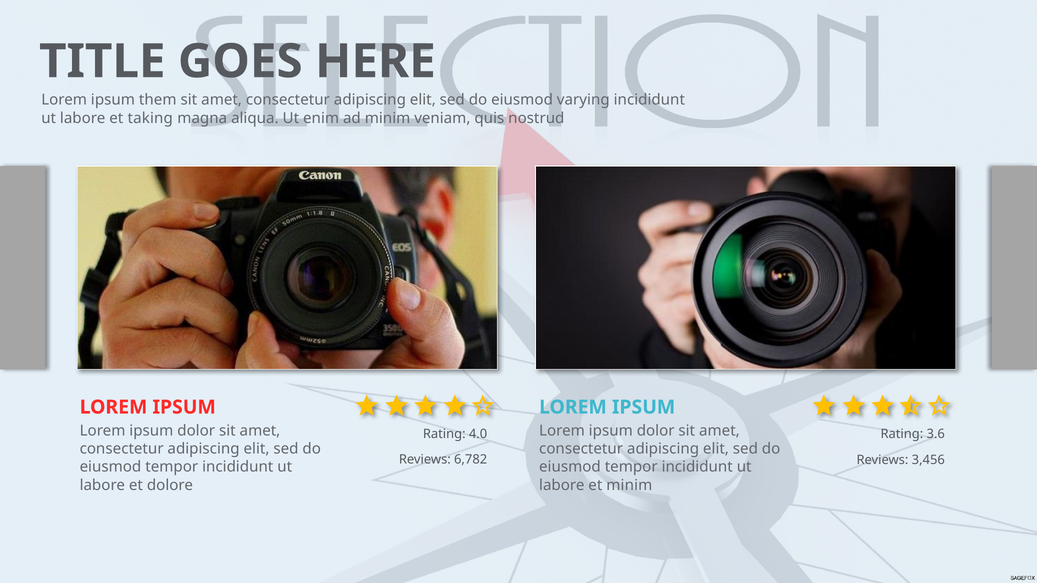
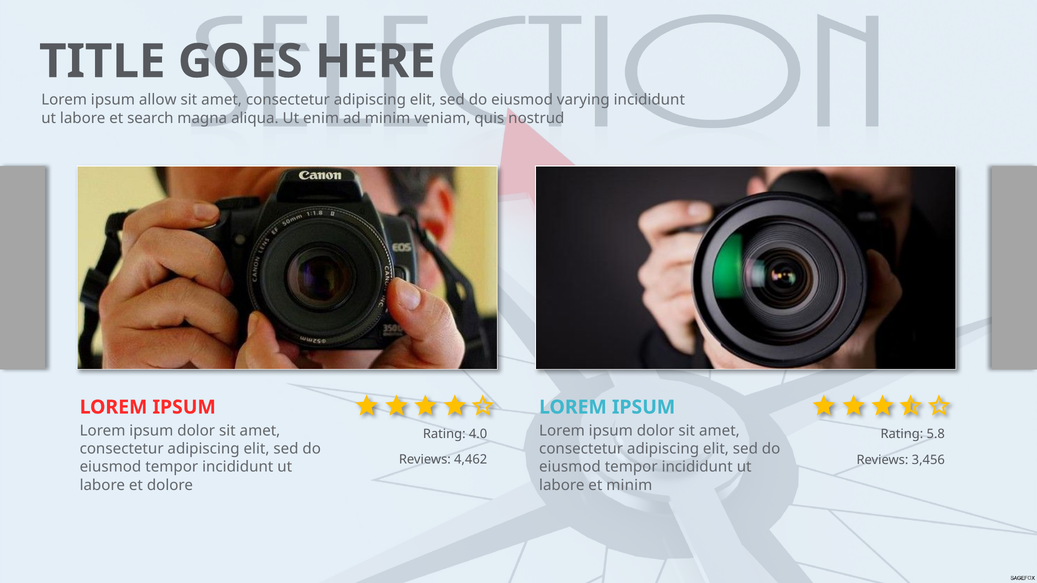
them: them -> allow (158, 100)
taking: taking -> search (150, 118)
3.6: 3.6 -> 5.8 (936, 434)
6,782: 6,782 -> 4,462 (471, 460)
